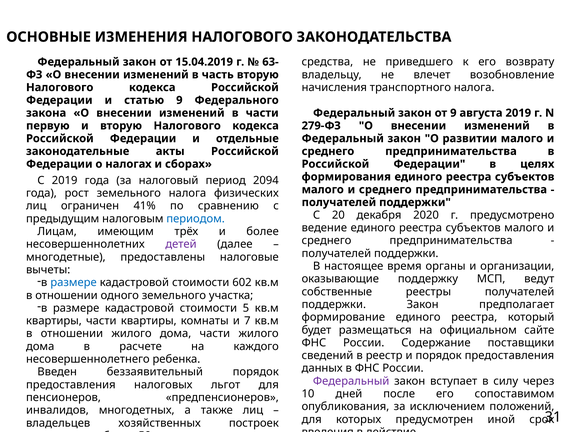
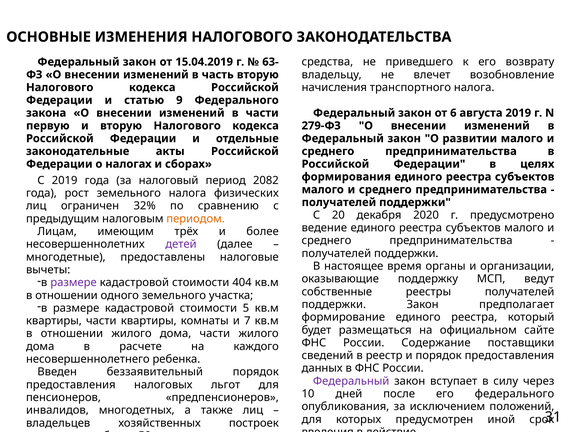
от 9: 9 -> 6 (453, 113)
2094: 2094 -> 2082 (266, 180)
41%: 41% -> 32% (145, 206)
периодом colour: blue -> orange (196, 219)
размере colour: blue -> purple (74, 283)
602: 602 -> 404 (242, 283)
его сопоставимом: сопоставимом -> федерального (514, 394)
